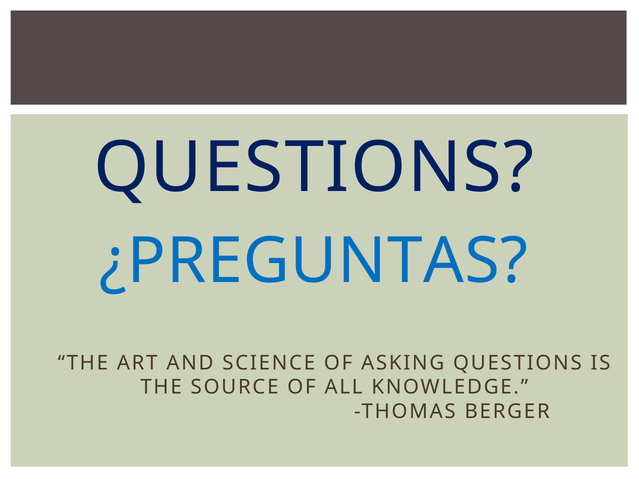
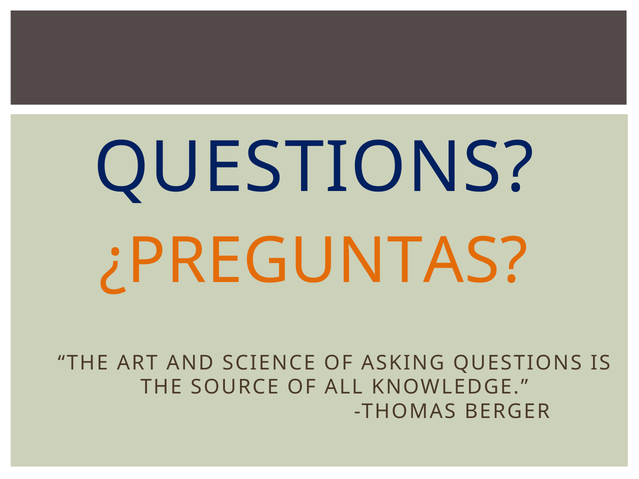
¿PREGUNTAS colour: blue -> orange (314, 261)
